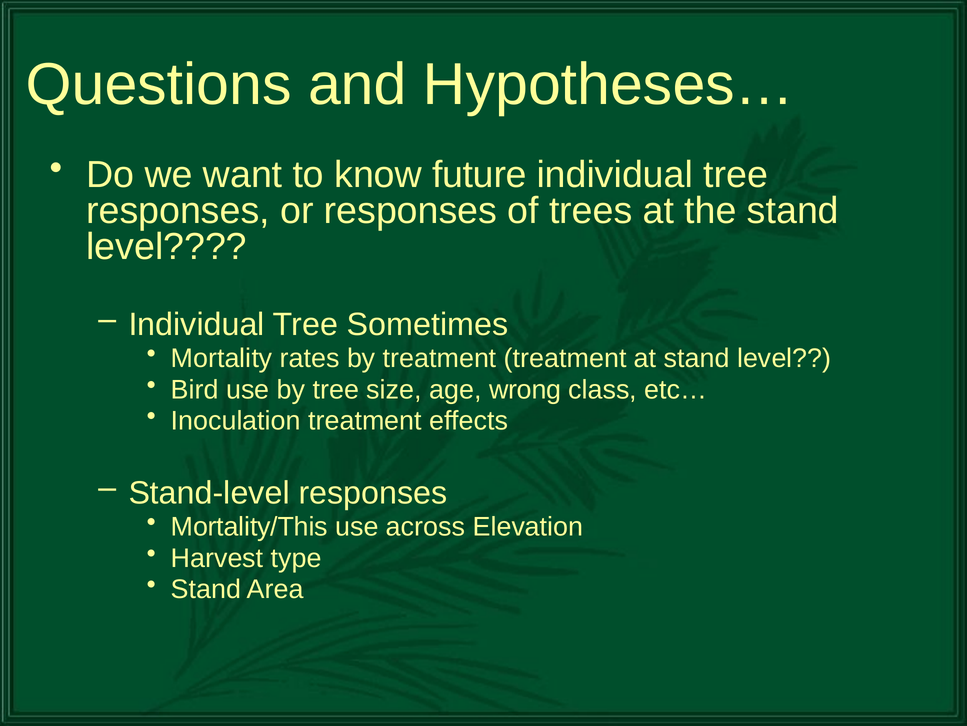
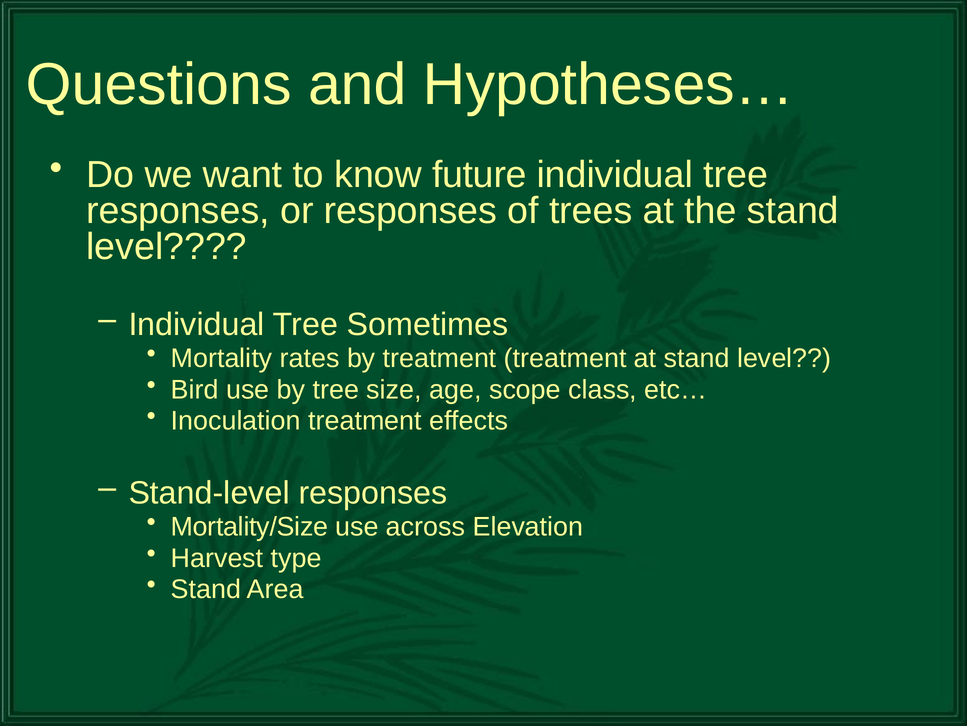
wrong: wrong -> scope (525, 389)
Mortality/This: Mortality/This -> Mortality/Size (249, 526)
